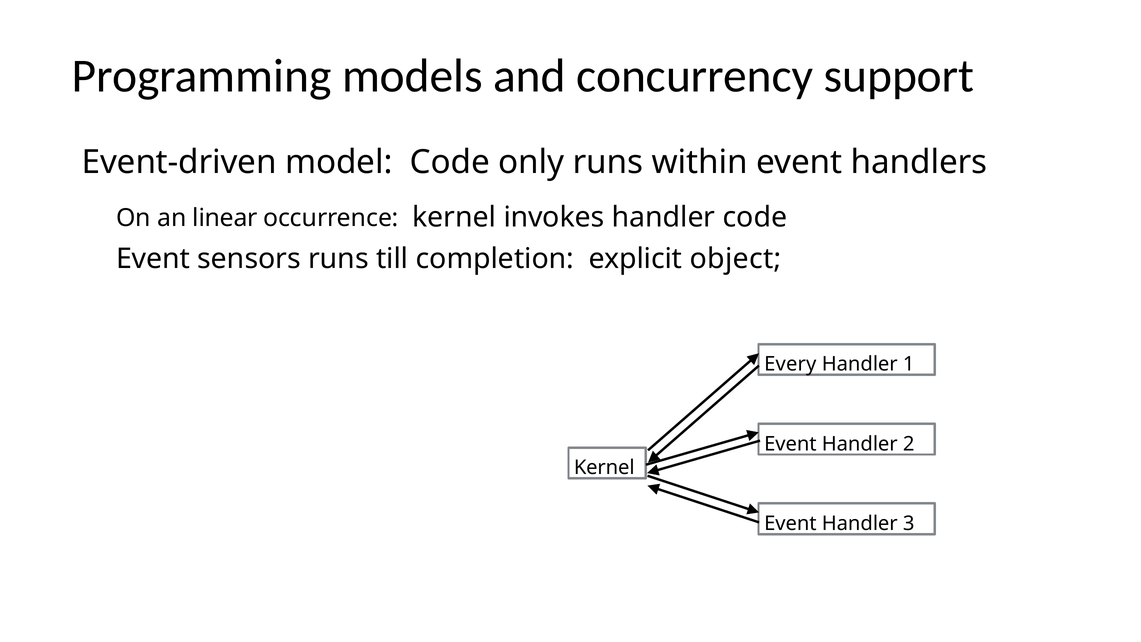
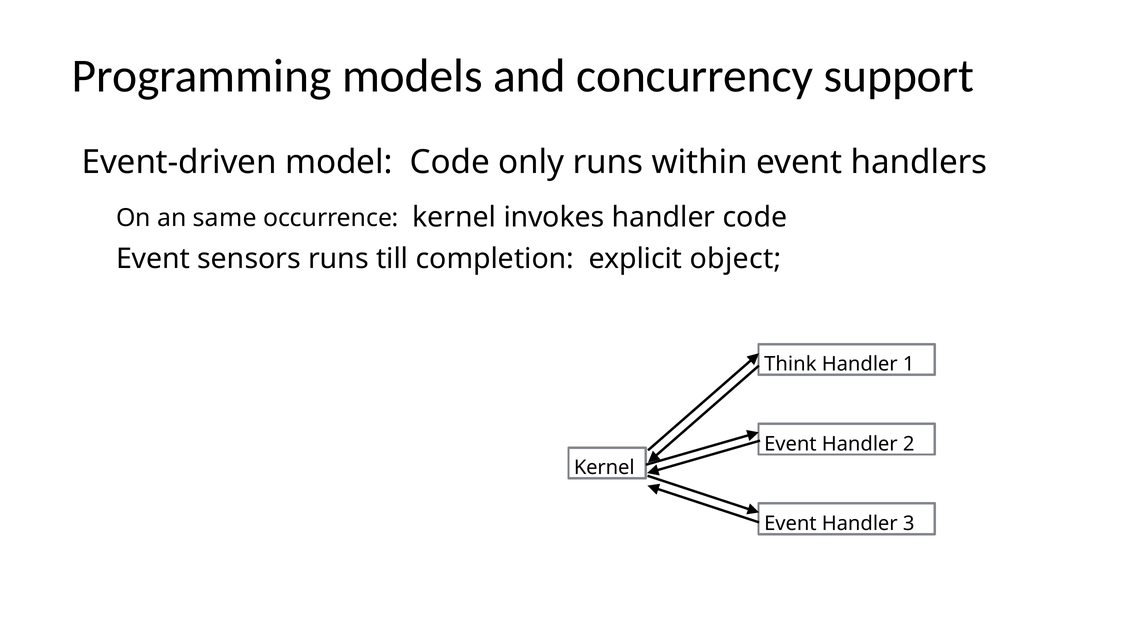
linear: linear -> same (225, 218)
Every: Every -> Think (790, 364)
